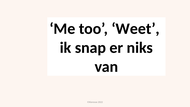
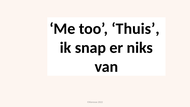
Weet: Weet -> Thuis (136, 29)
